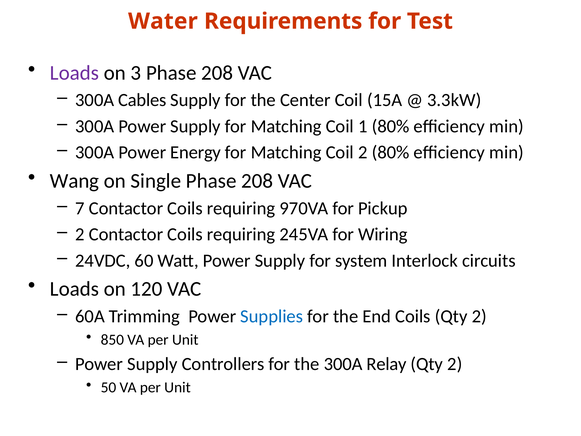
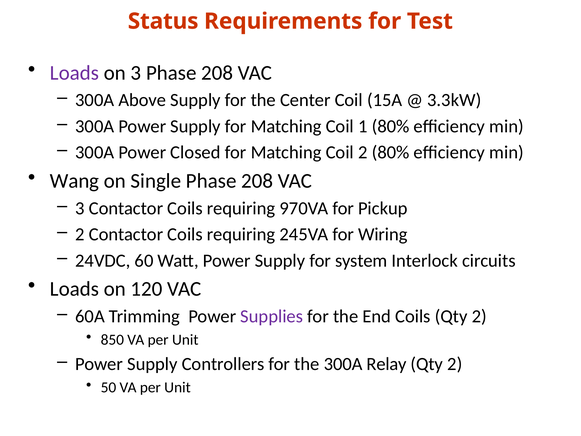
Water: Water -> Status (163, 21)
Cables: Cables -> Above (142, 100)
Energy: Energy -> Closed (195, 152)
7: 7 -> 3 (80, 208)
Supplies colour: blue -> purple (272, 316)
